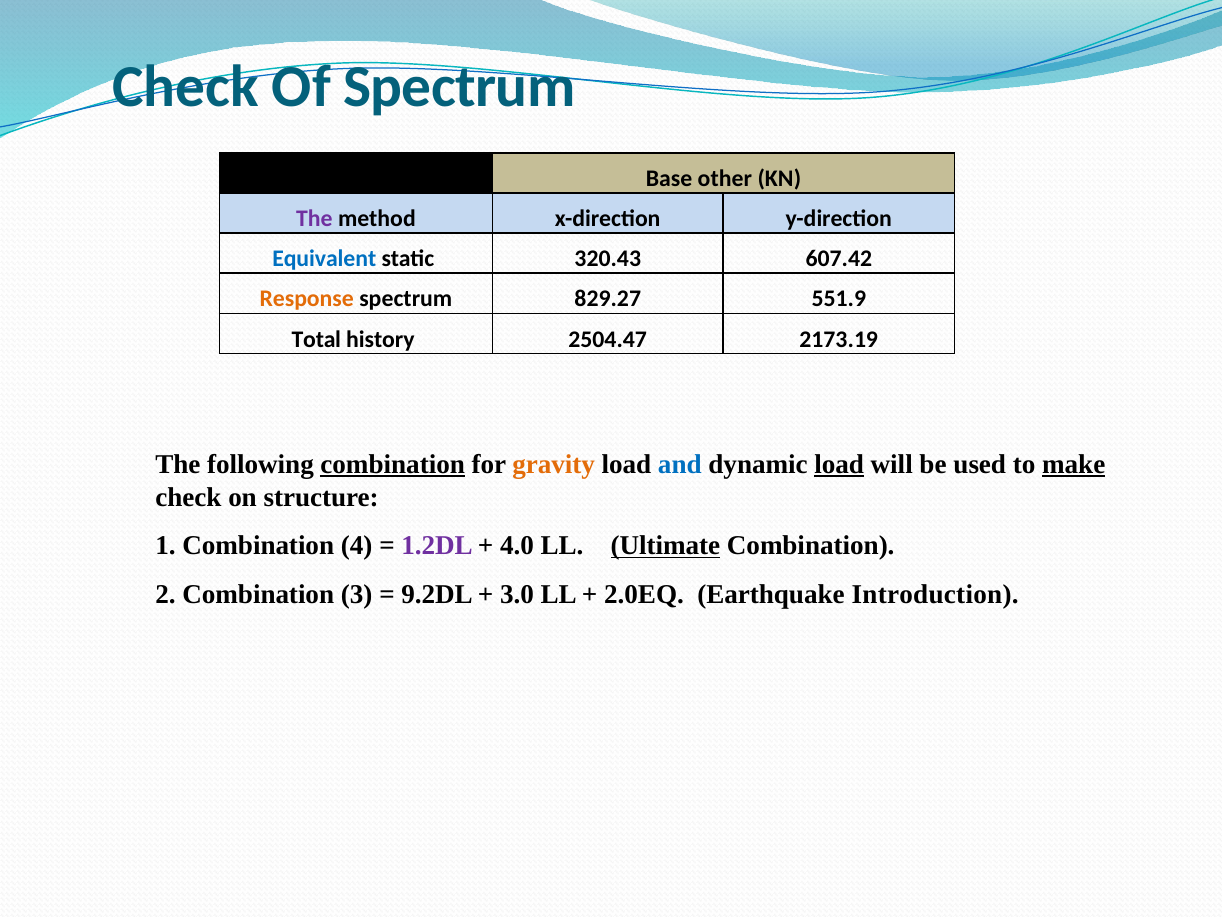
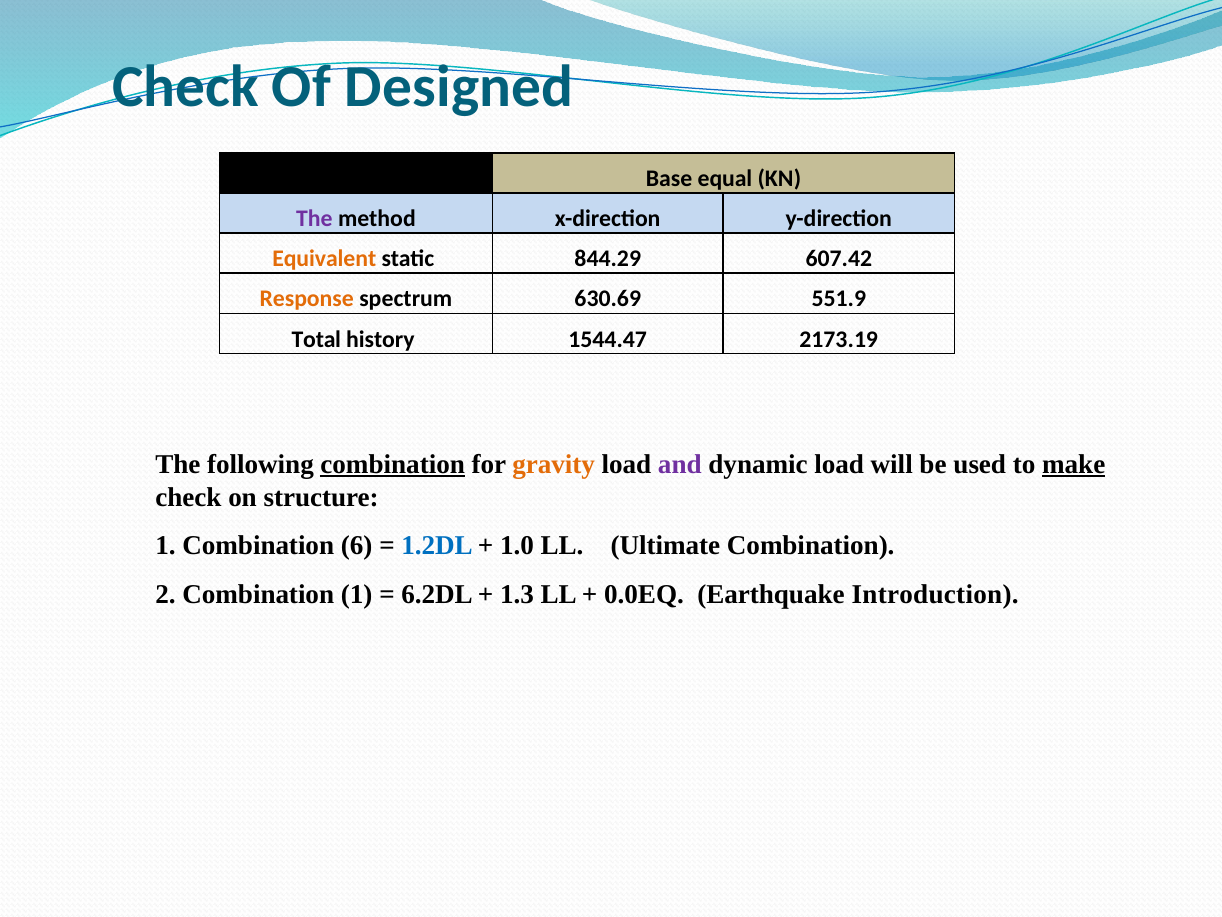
Of Spectrum: Spectrum -> Designed (459, 87)
other: other -> equal (725, 179)
Equivalent colour: blue -> orange (324, 259)
320.43: 320.43 -> 844.29 (608, 259)
829.27: 829.27 -> 630.69 (608, 299)
2504.47: 2504.47 -> 1544.47 (608, 339)
and colour: blue -> purple (680, 464)
load underline: present -> none (839, 464)
4: 4 -> 6 (357, 546)
1.2DL colour: purple -> blue (437, 546)
4.0: 4.0 -> 1.0 (517, 546)
Ultimate underline: present -> none (665, 546)
Combination 3: 3 -> 1 (357, 595)
9.2DL: 9.2DL -> 6.2DL (437, 595)
3.0: 3.0 -> 1.3 (517, 595)
2.0EQ: 2.0EQ -> 0.0EQ (644, 595)
